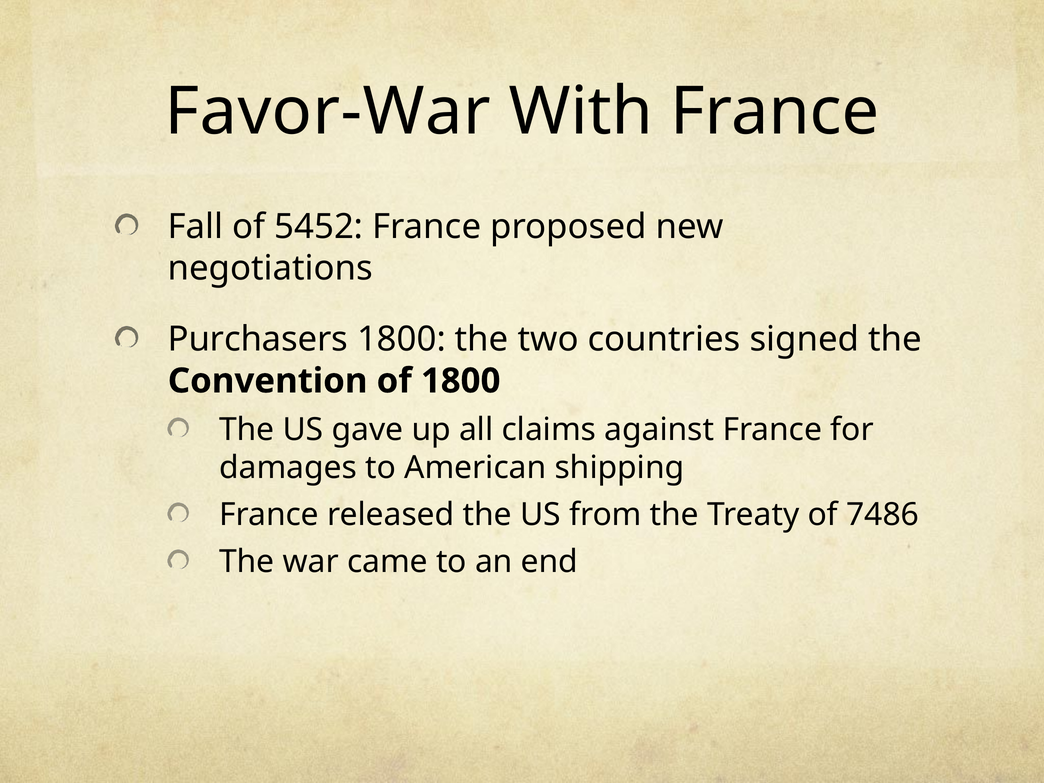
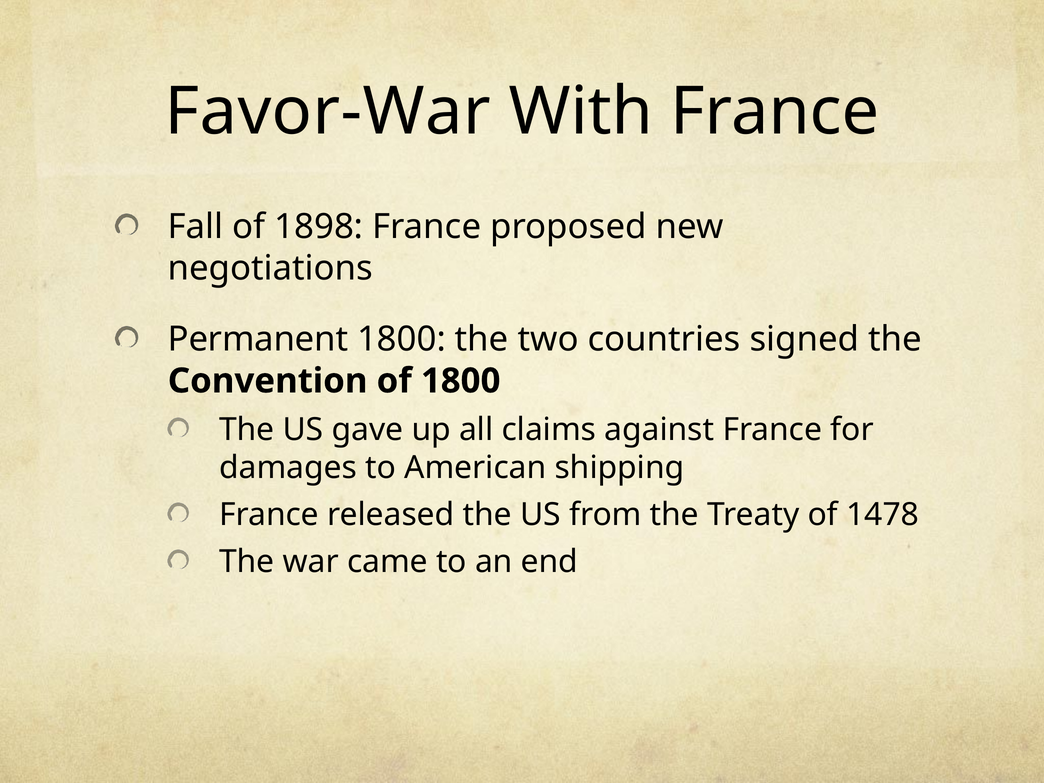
5452: 5452 -> 1898 (319, 227)
Purchasers: Purchasers -> Permanent (258, 339)
7486: 7486 -> 1478 (883, 515)
